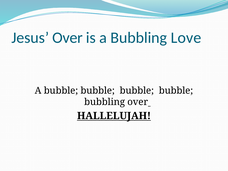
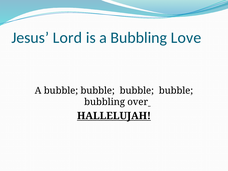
Jesus Over: Over -> Lord (67, 38)
